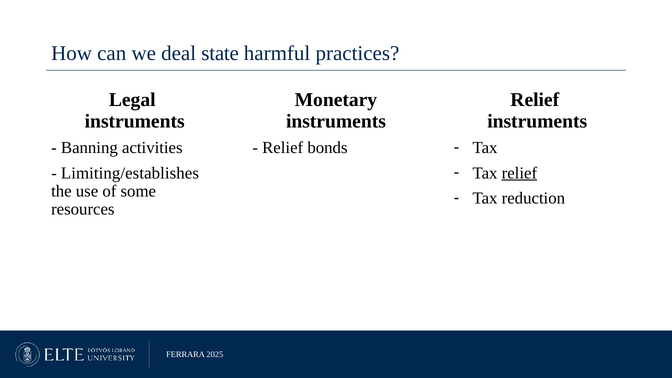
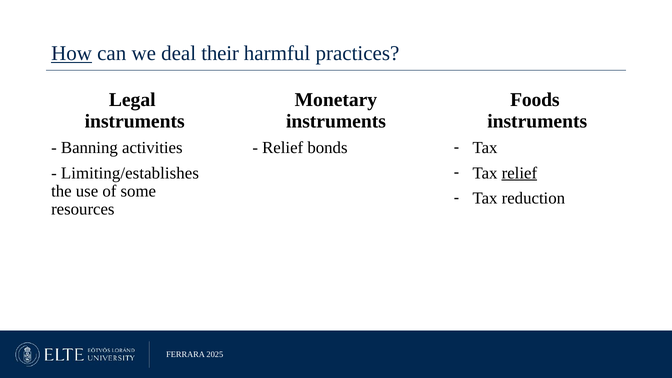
How underline: none -> present (72, 54)
state: state -> their (220, 54)
Relief: Relief -> Foods (535, 100)
